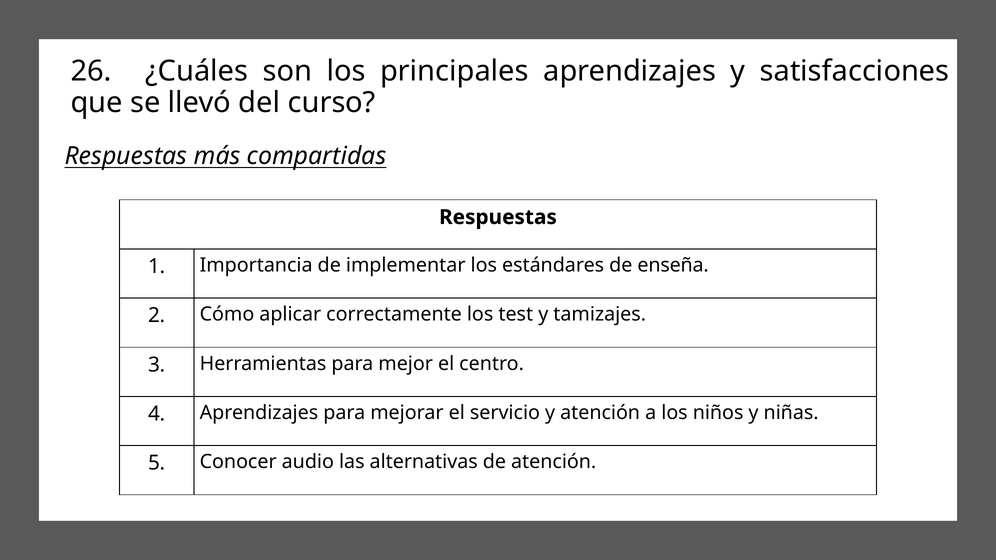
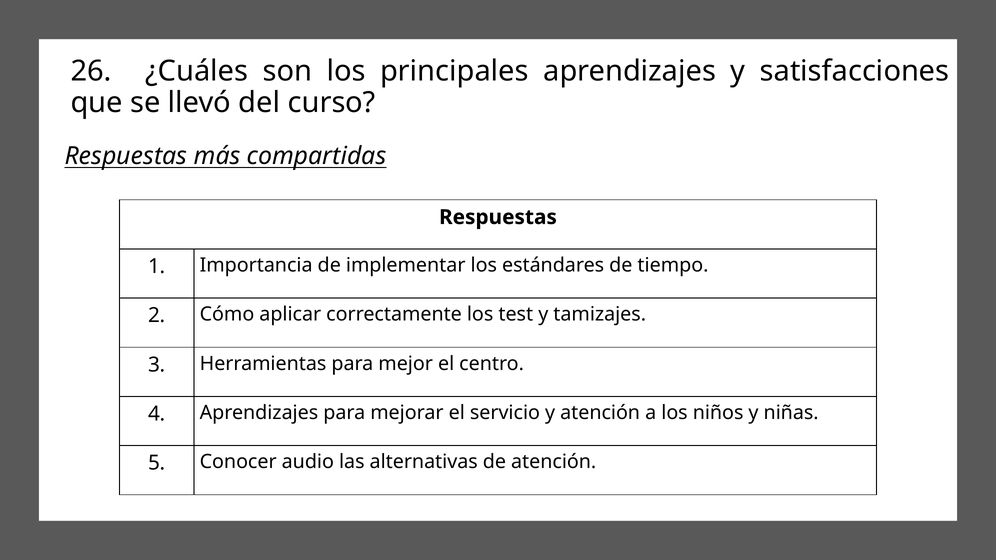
enseña: enseña -> tiempo (673, 265)
